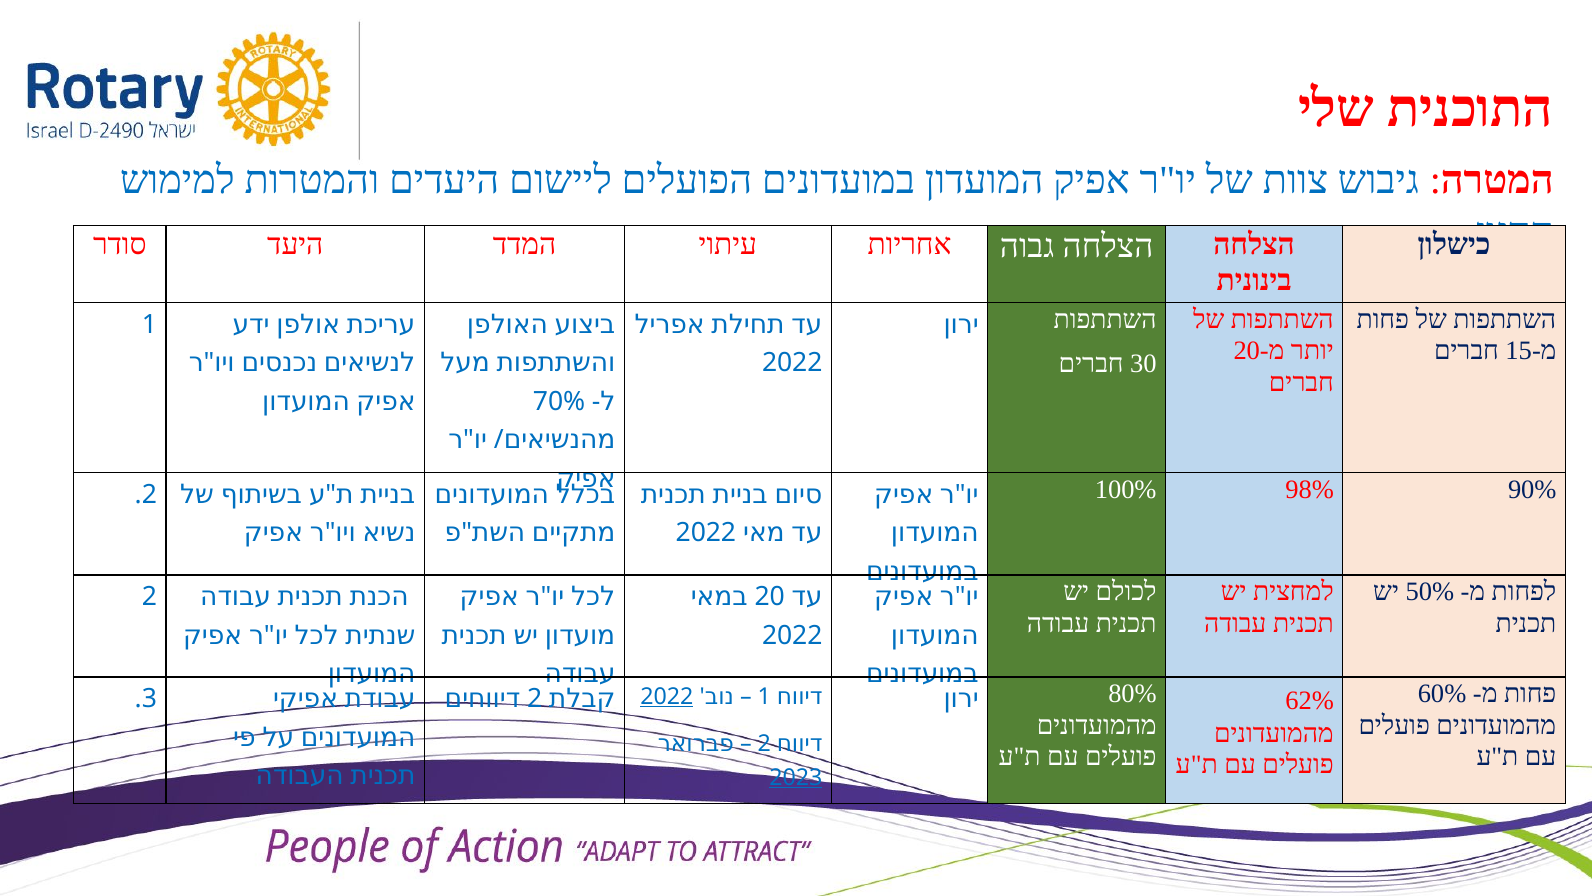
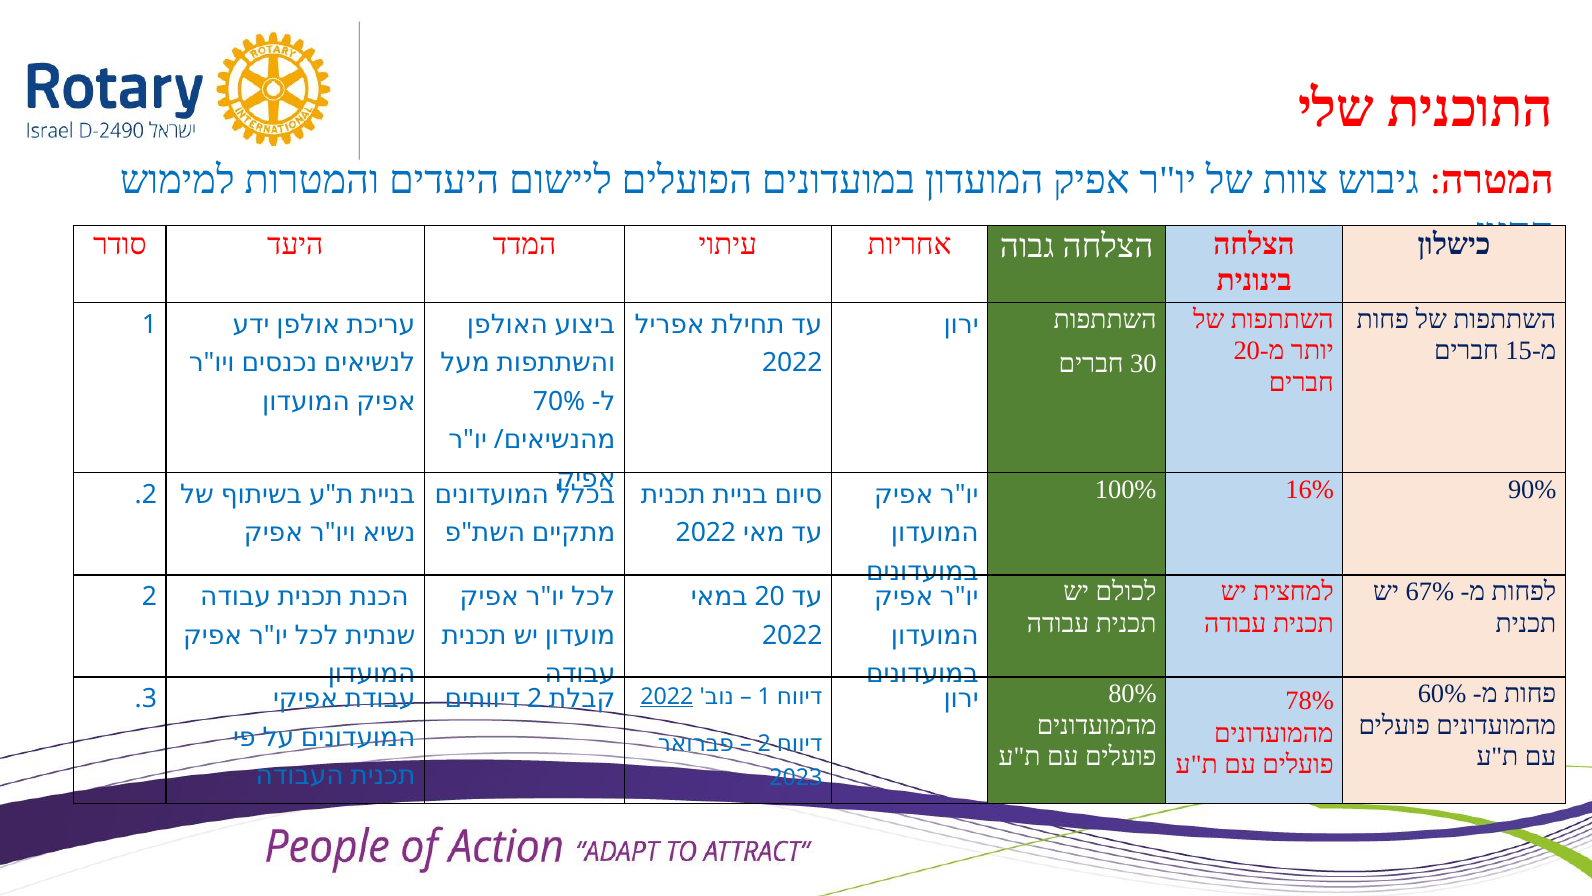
98%: 98% -> 16% (1310, 489)
50%: 50% -> 67% (1430, 592)
62%: 62% -> 78% (1310, 700)
2023 underline: present -> none (796, 777)
